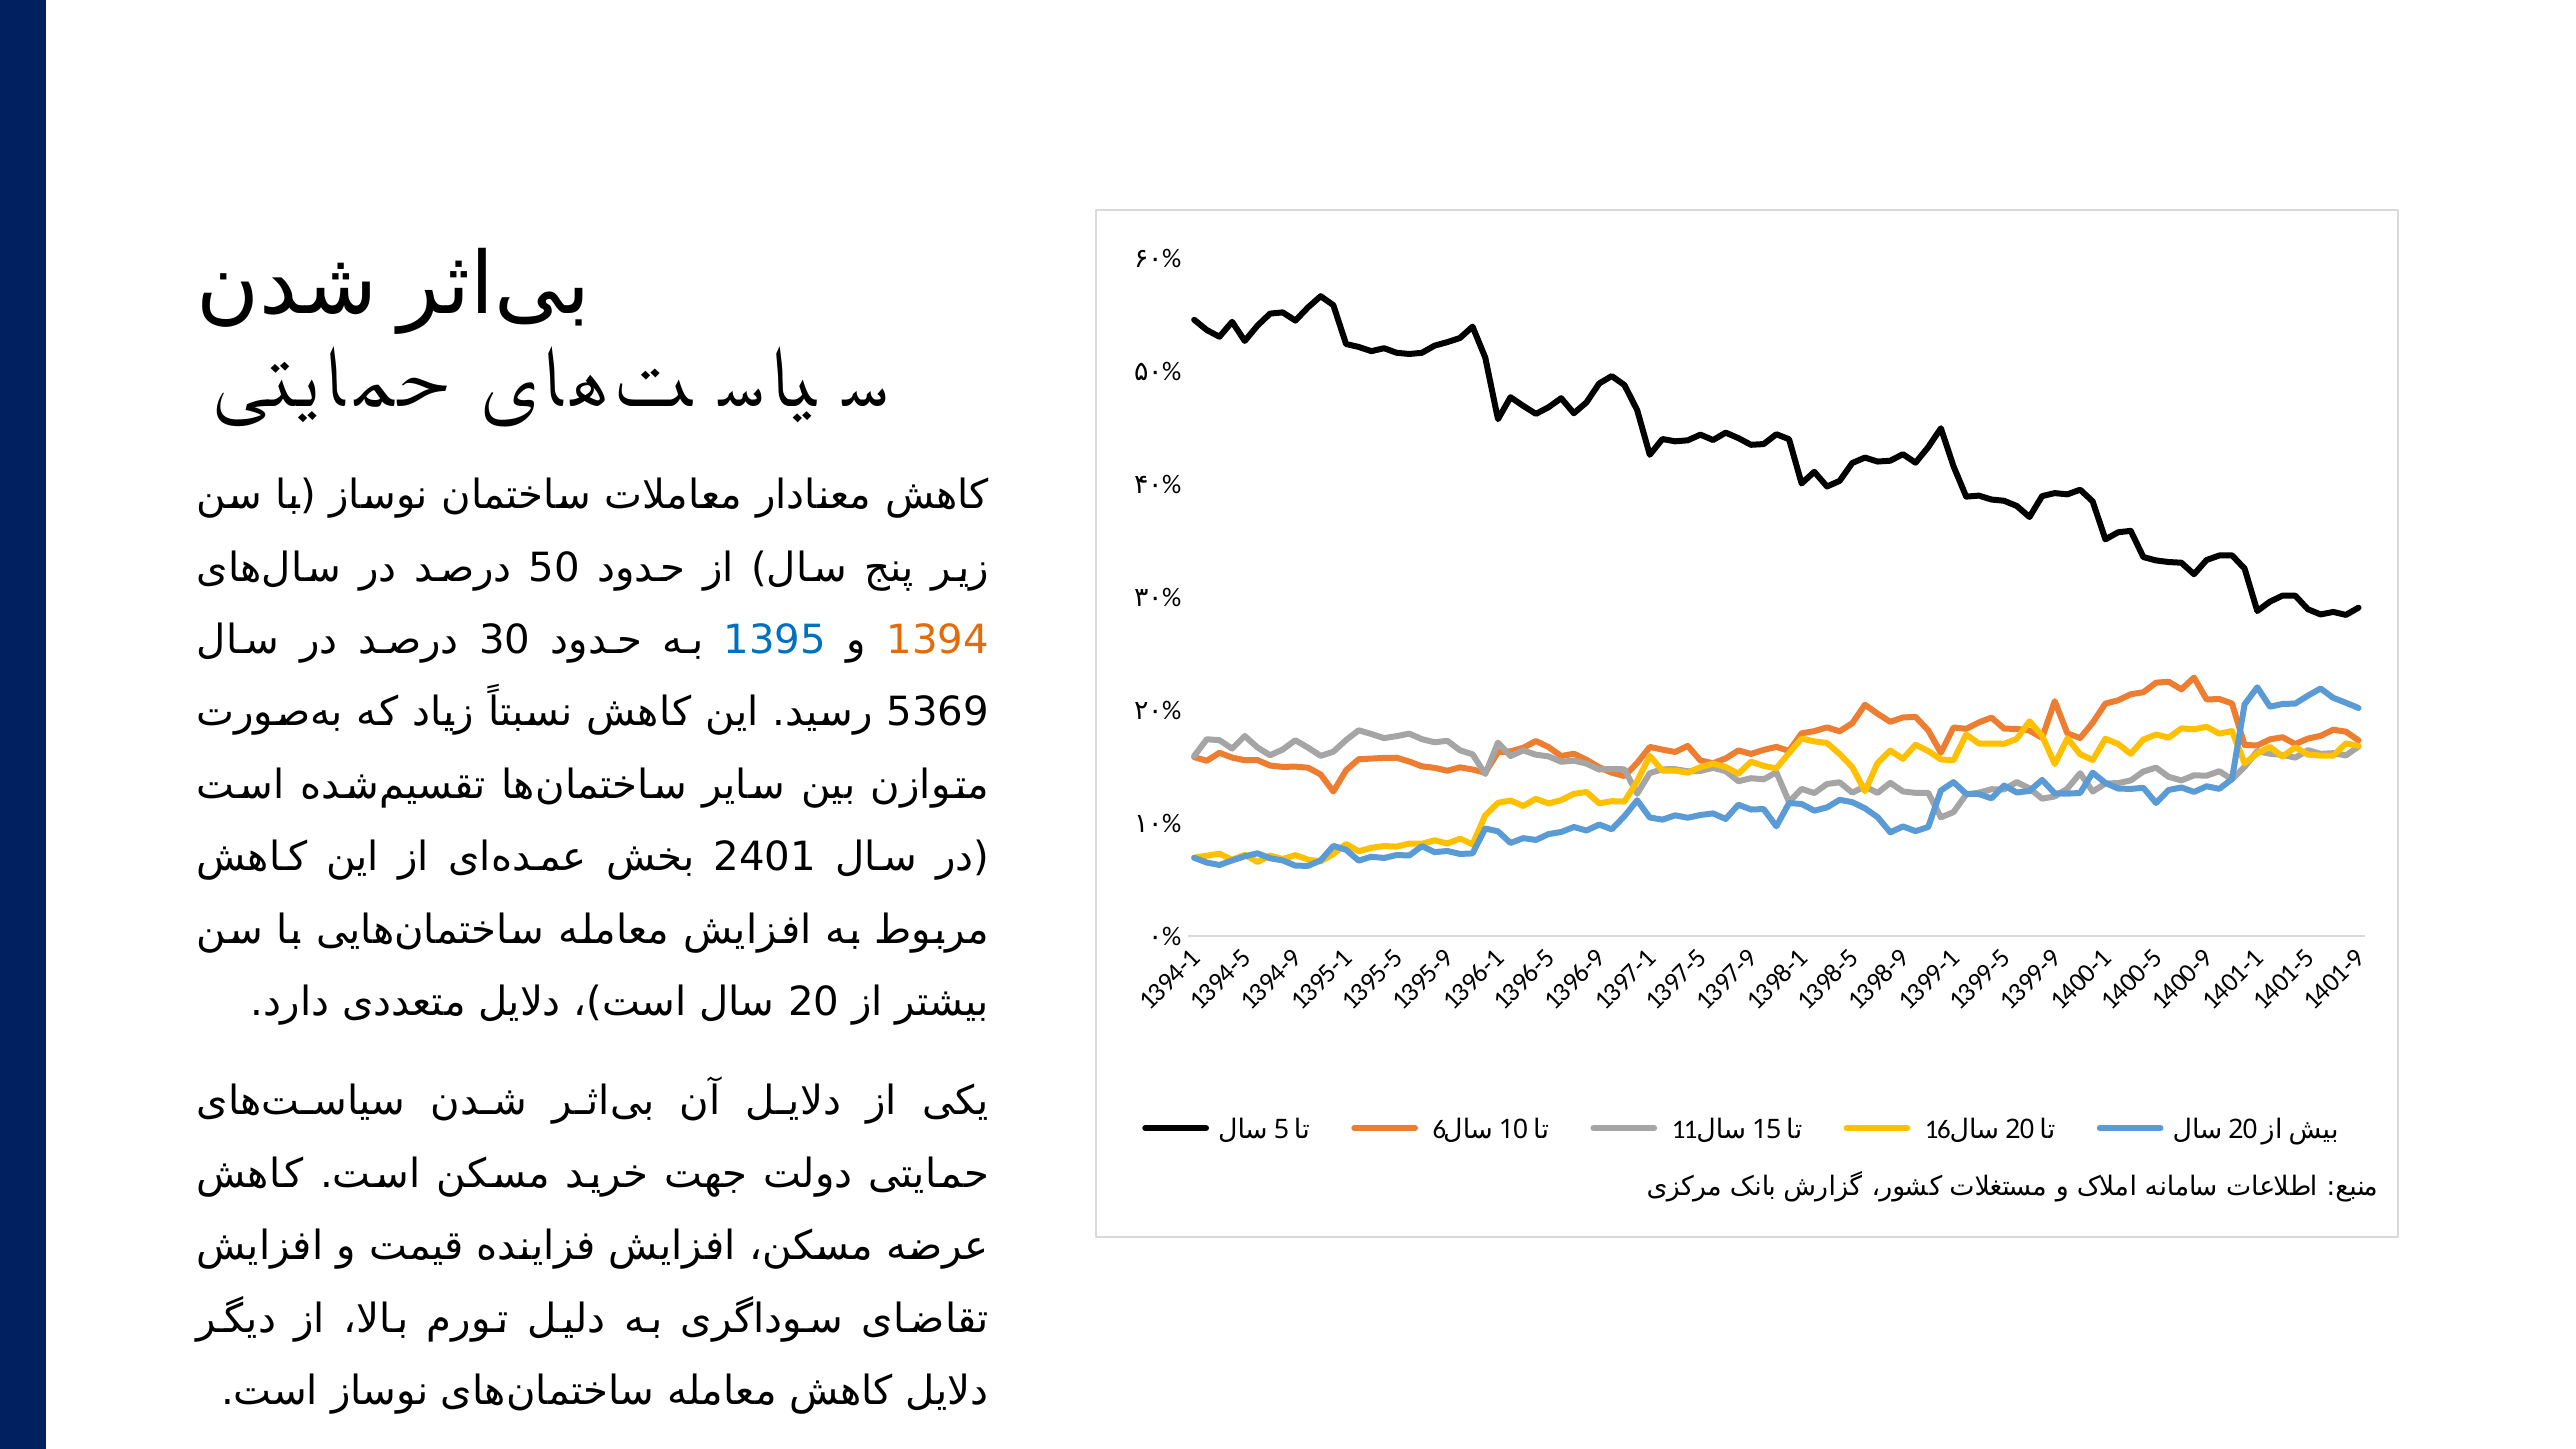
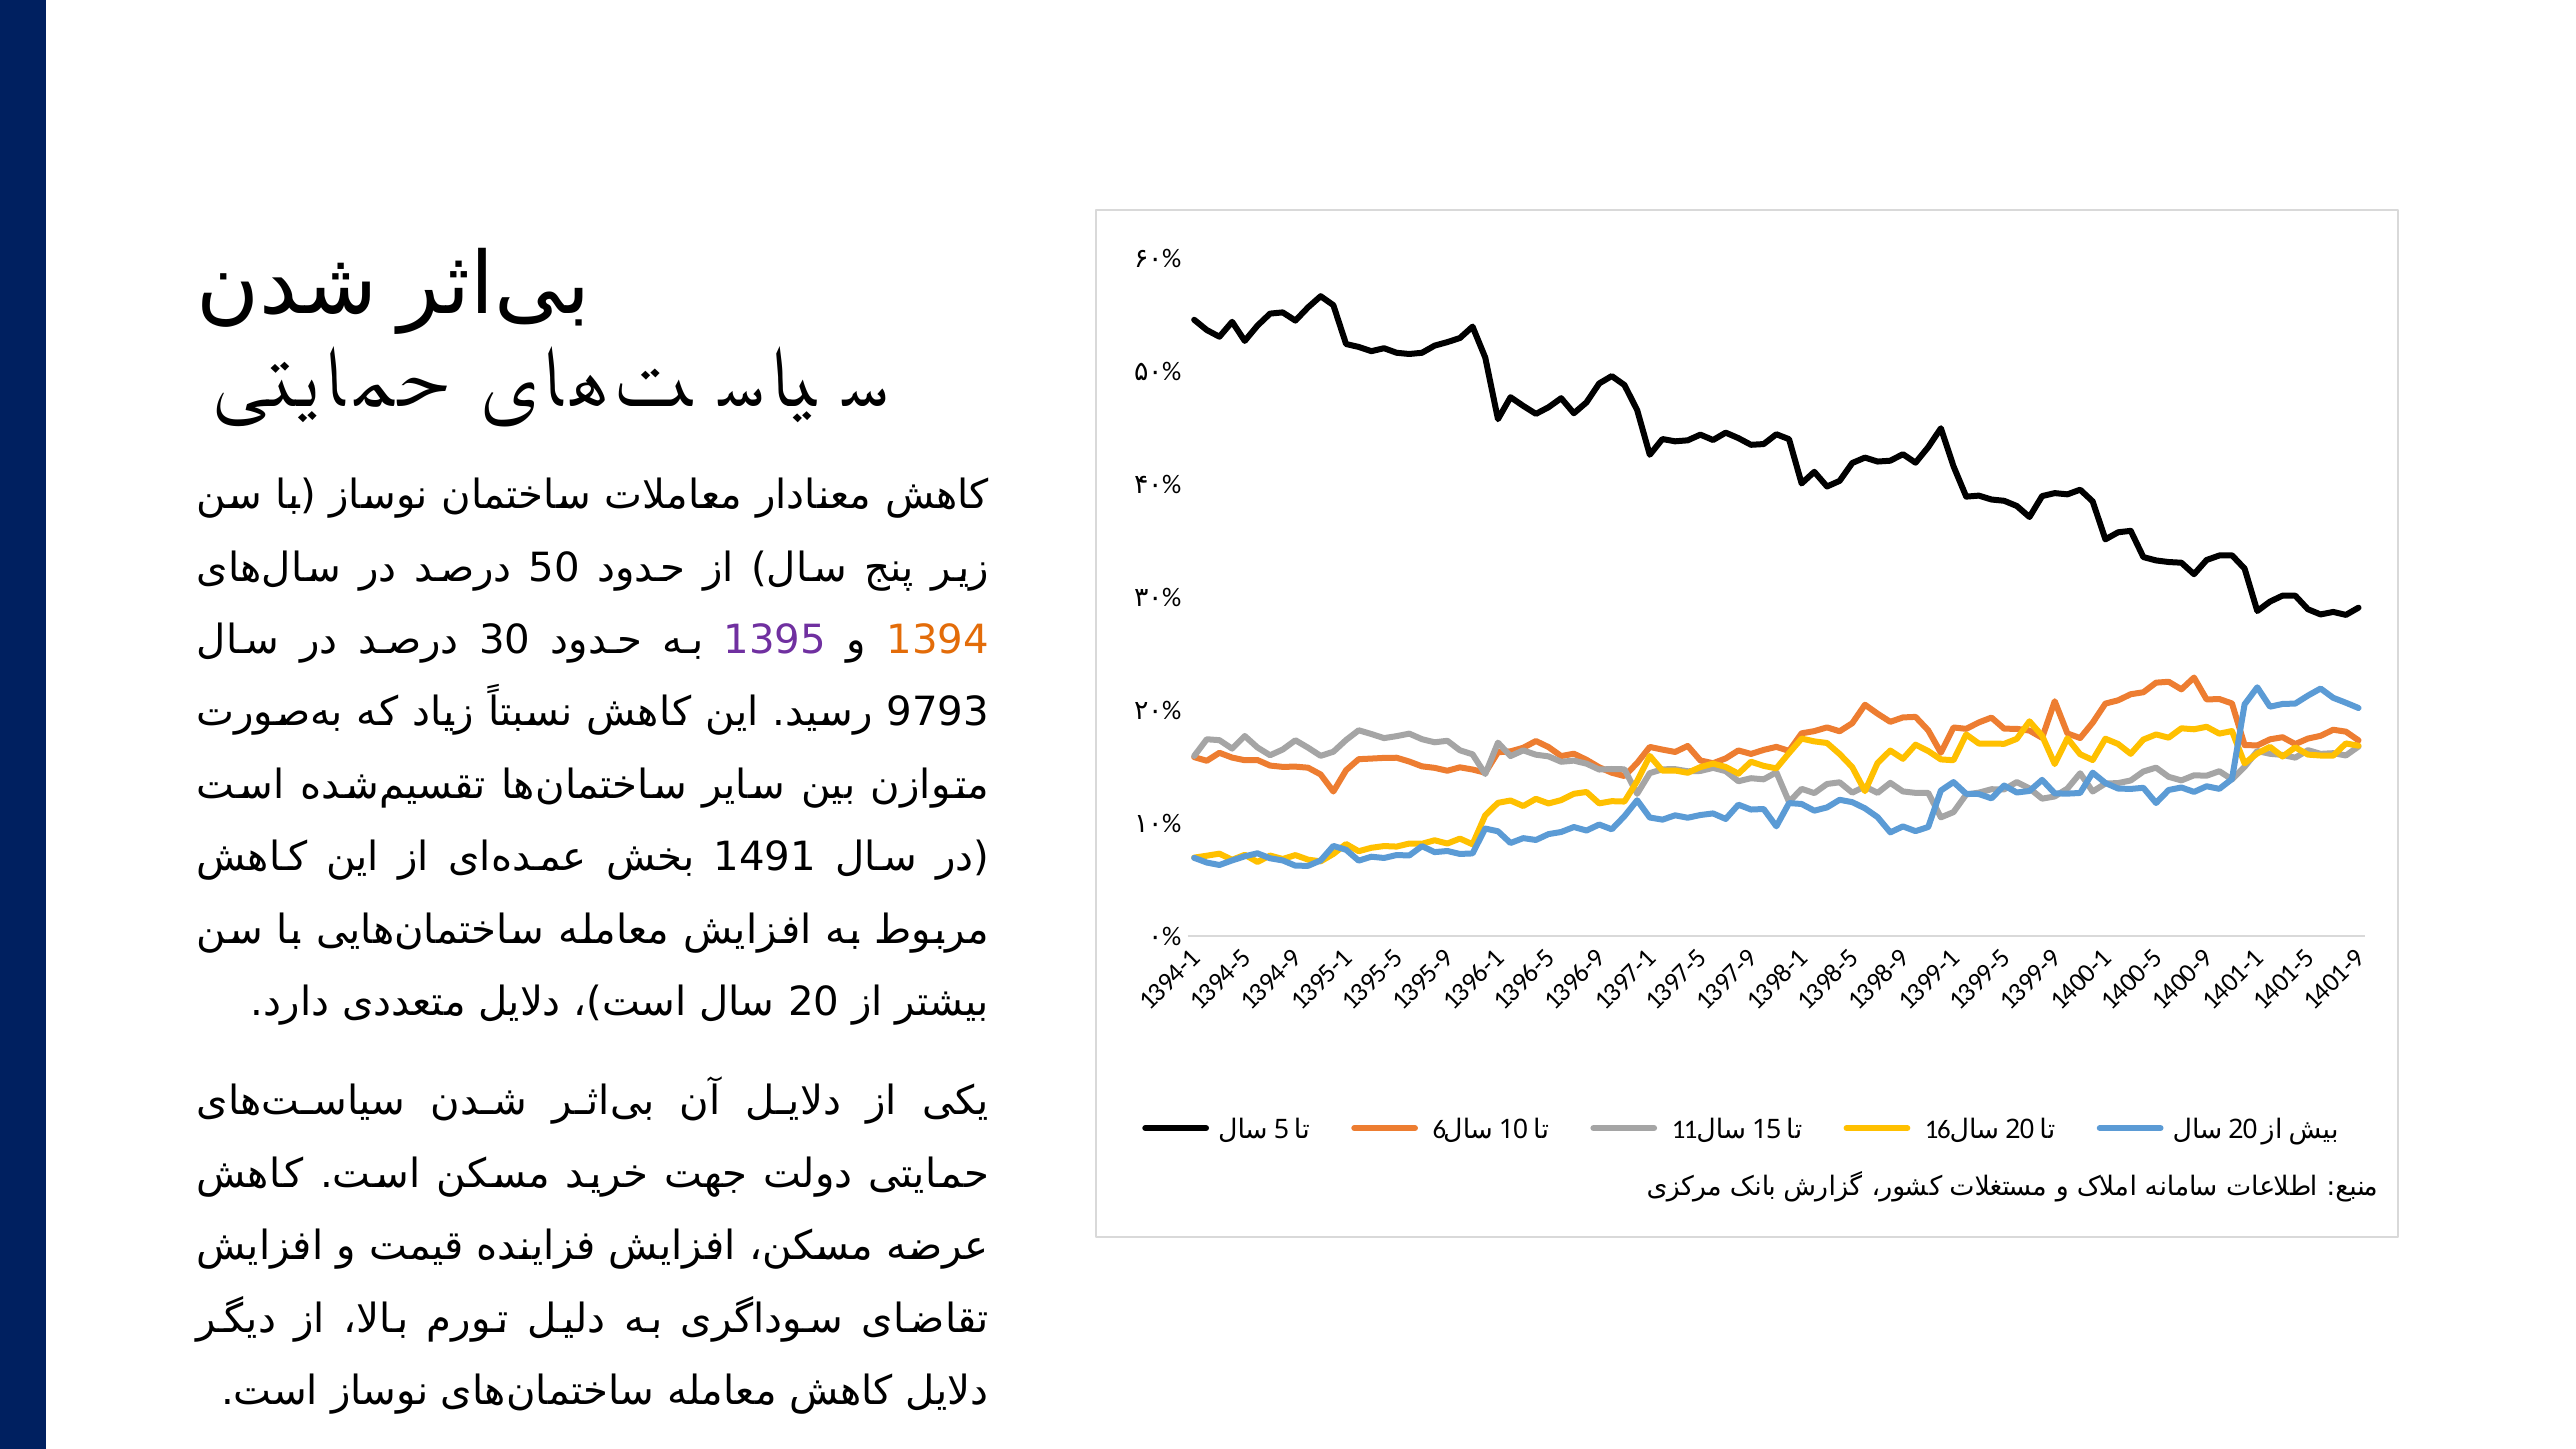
1395 colour: blue -> purple (775, 640)
5369: 5369 -> 9793 (938, 713)
2401: 2401 -> 1491 (765, 857)
